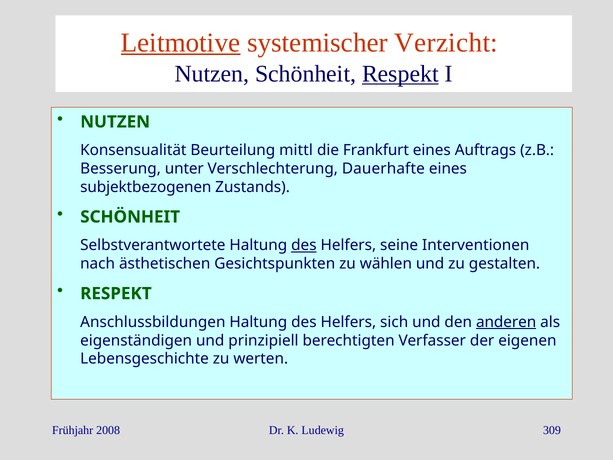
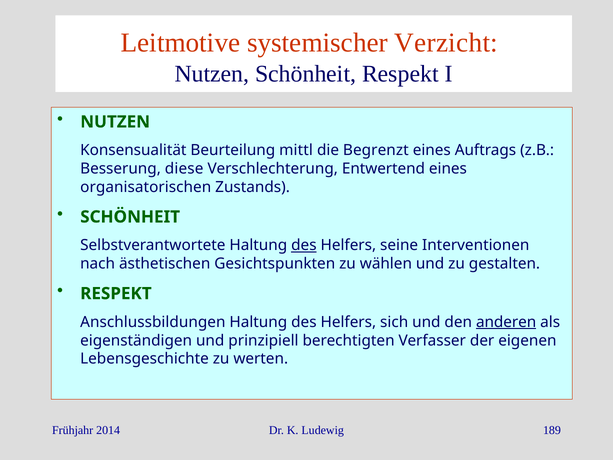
Leitmotive underline: present -> none (181, 43)
Respekt underline: present -> none (400, 74)
Frankfurt: Frankfurt -> Begrenzt (376, 150)
unter: unter -> diese (184, 169)
Dauerhafte: Dauerhafte -> Entwertend (383, 169)
subjektbezogenen: subjektbezogenen -> organisatorischen (146, 187)
2008: 2008 -> 2014 (108, 430)
309: 309 -> 189 (552, 430)
